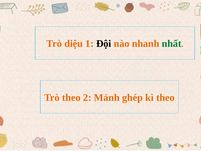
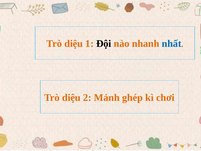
nhất colour: green -> blue (172, 44)
theo: theo -> diệu (71, 97)
kì theo: theo -> chơi (165, 97)
